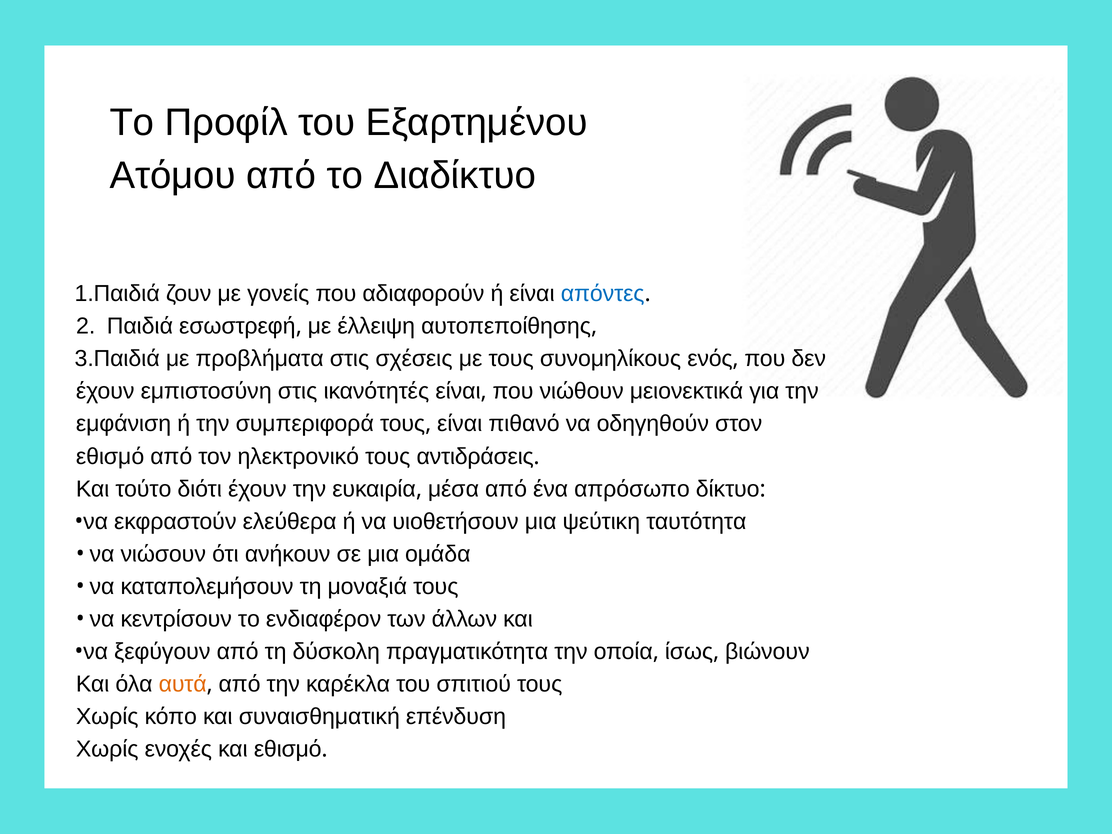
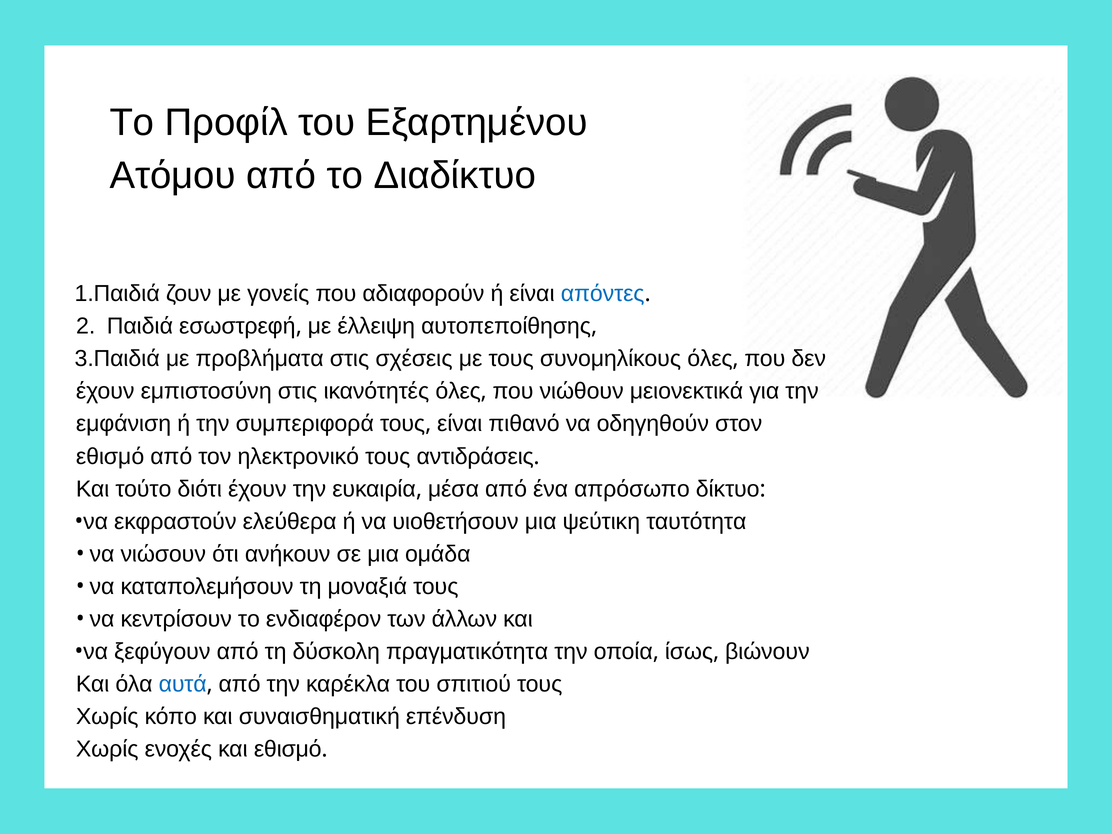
συνομηλίκους ενός: ενός -> όλες (710, 359)
ικανότητές είναι: είναι -> όλες (458, 391)
αυτά colour: orange -> blue (183, 684)
